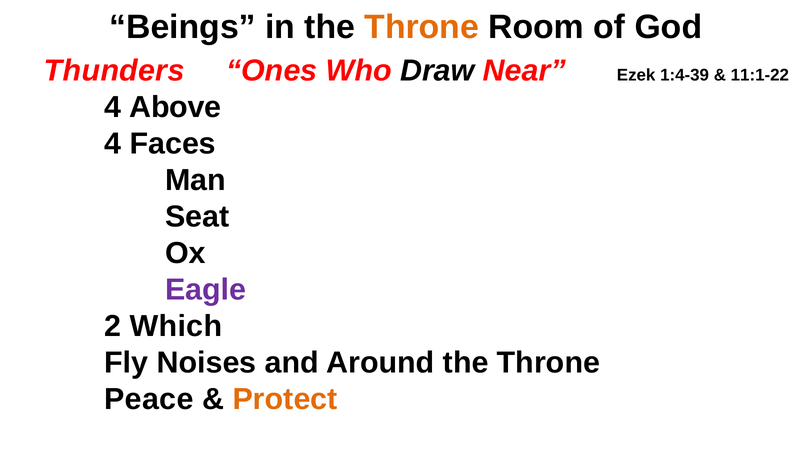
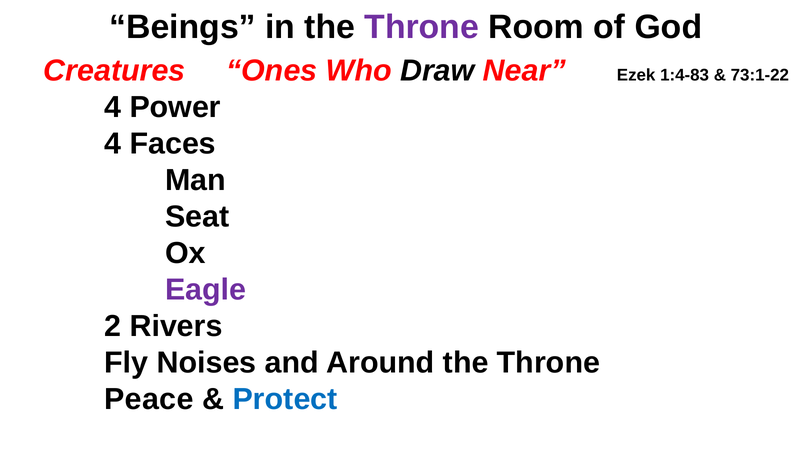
Throne colour: orange -> purple (422, 27)
Thunders: Thunders -> Creatures (114, 71)
1:4-39: 1:4-39 -> 1:4-83 (685, 75)
11:1-22: 11:1-22 -> 73:1-22 (760, 75)
Above: Above -> Power (175, 107)
Which: Which -> Rivers (176, 327)
Protect colour: orange -> blue (285, 400)
